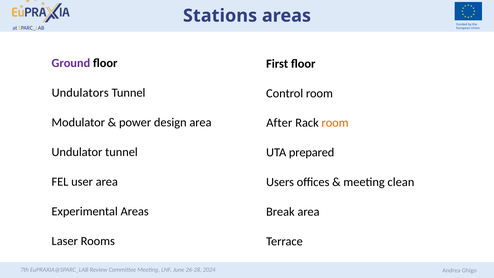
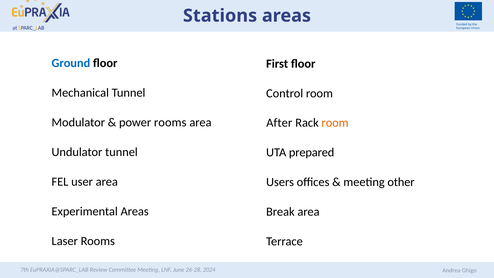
Ground colour: purple -> blue (71, 63)
Undulators: Undulators -> Mechanical (80, 93)
power design: design -> rooms (170, 122)
clean: clean -> other (401, 182)
